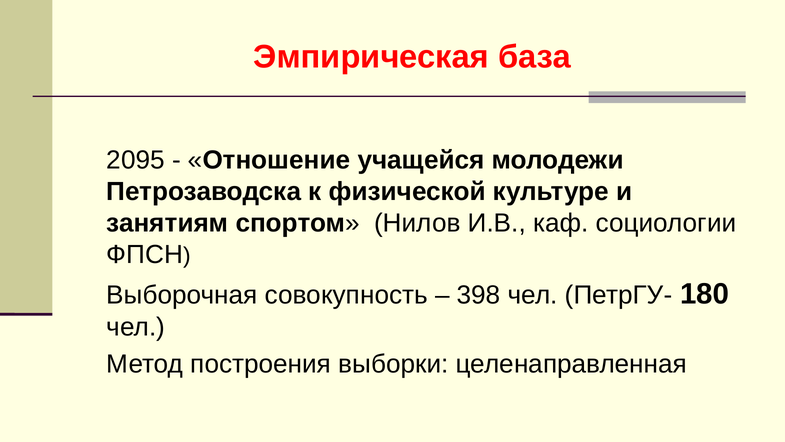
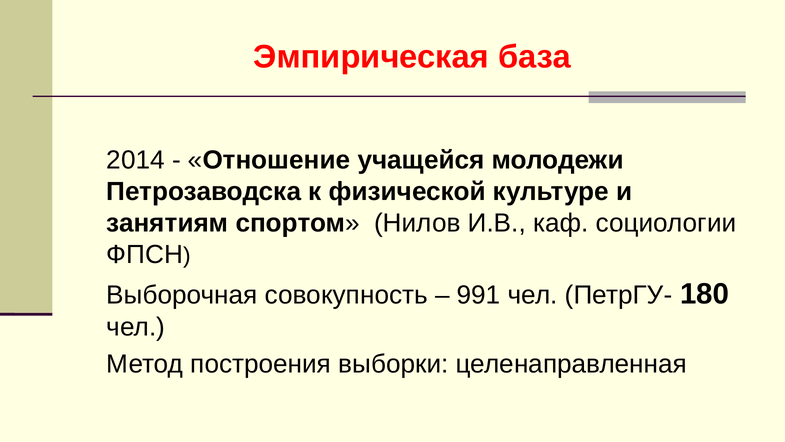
2095: 2095 -> 2014 (136, 160)
398: 398 -> 991 (479, 295)
